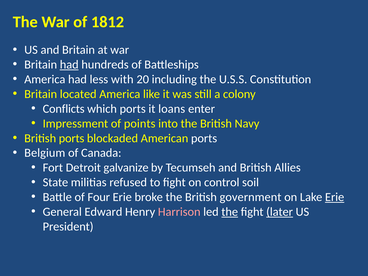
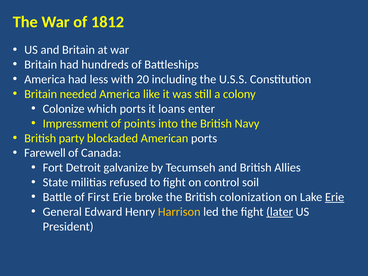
had underline: present -> none (69, 65)
located: located -> needed (78, 94)
Conflicts: Conflicts -> Colonize (64, 109)
British ports: ports -> party (72, 138)
Belgium: Belgium -> Farewell (45, 153)
Four: Four -> First (99, 197)
government: government -> colonization (250, 197)
Harrison colour: pink -> yellow (179, 212)
the underline: present -> none (230, 212)
